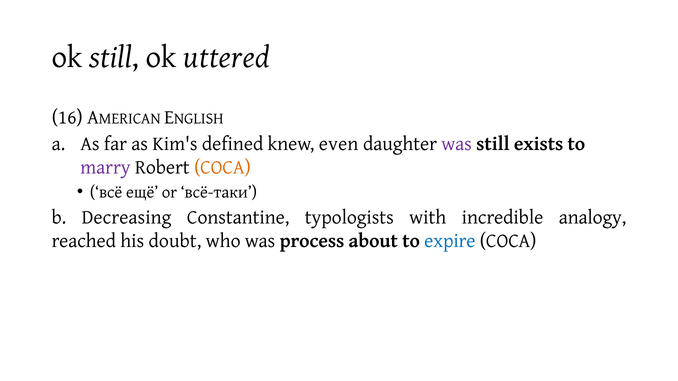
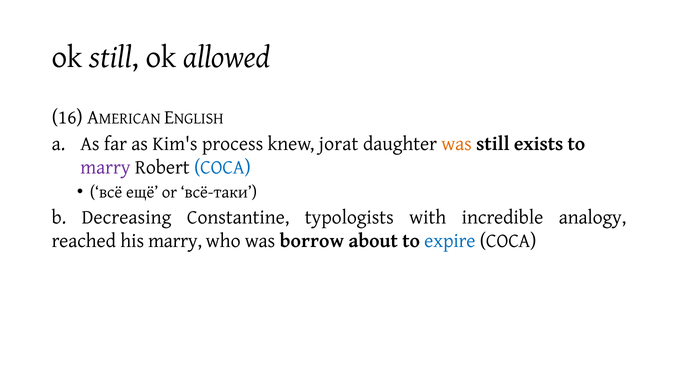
uttered: uttered -> allowed (227, 57)
defined: defined -> process (233, 144)
even: even -> jorat (339, 144)
was colour: purple -> orange (457, 144)
COCA colour: orange -> blue (222, 168)
his doubt: doubt -> marry (175, 241)
process: process -> borrow (312, 241)
